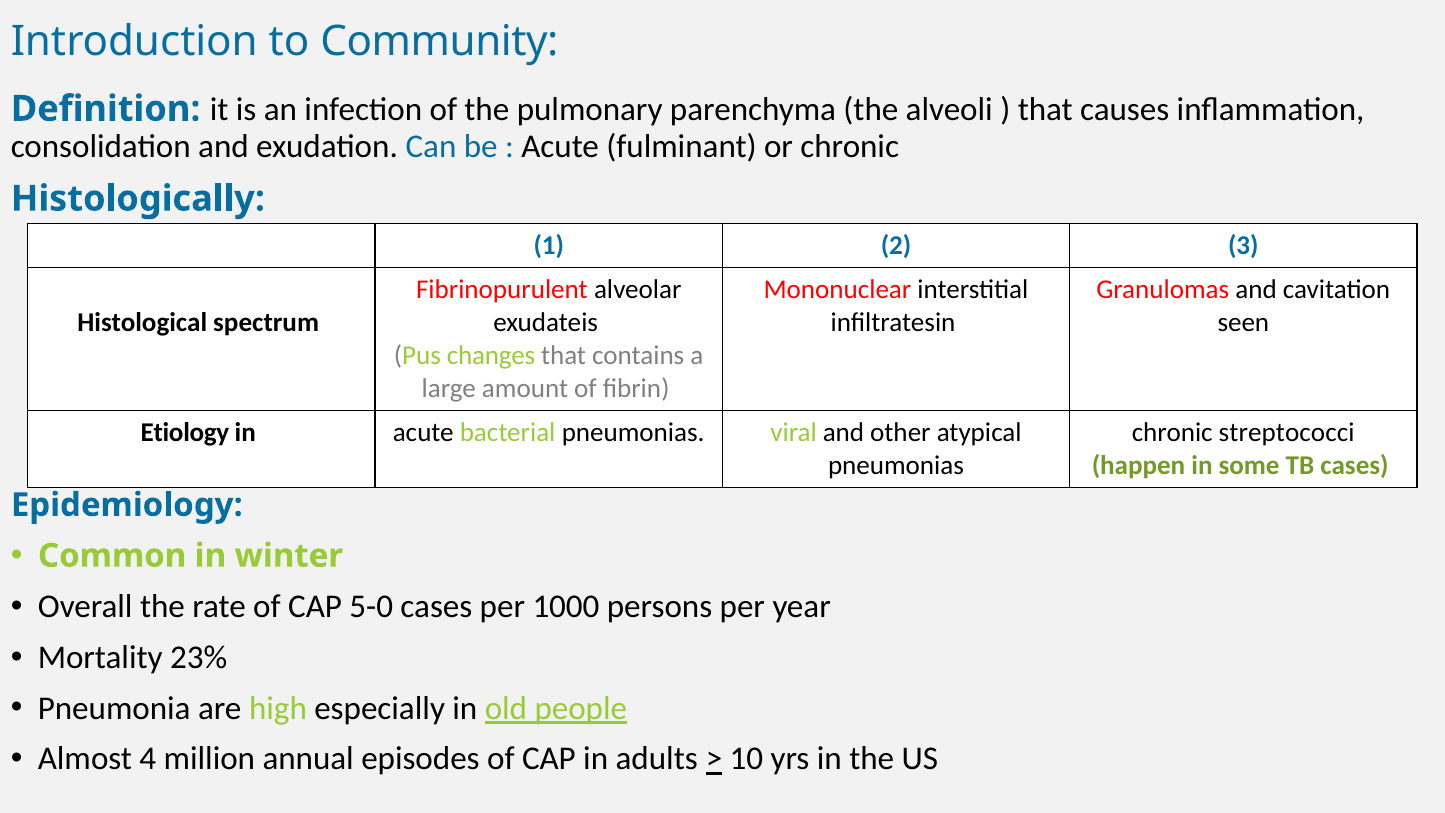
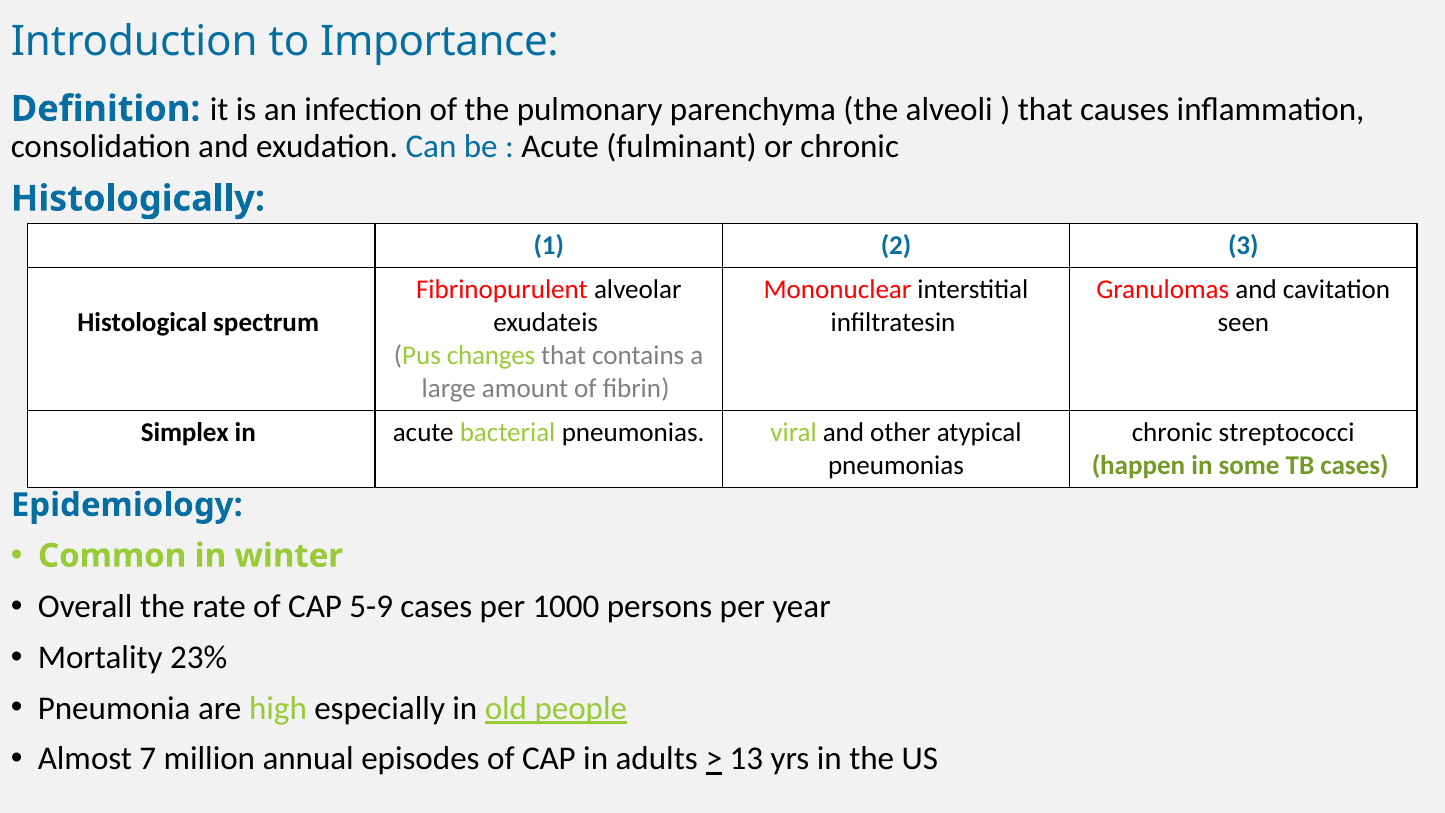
Community: Community -> Importance (439, 42)
Etiology: Etiology -> Simplex (185, 433)
5-0: 5-0 -> 5-9 (371, 606)
4: 4 -> 7 (148, 759)
10: 10 -> 13 (746, 759)
